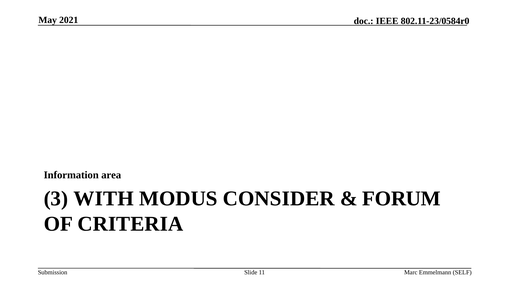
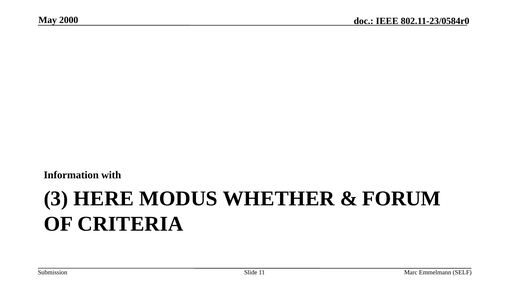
2021: 2021 -> 2000 (69, 20)
area: area -> with (111, 175)
WITH: WITH -> HERE (104, 199)
CONSIDER: CONSIDER -> WHETHER (279, 199)
